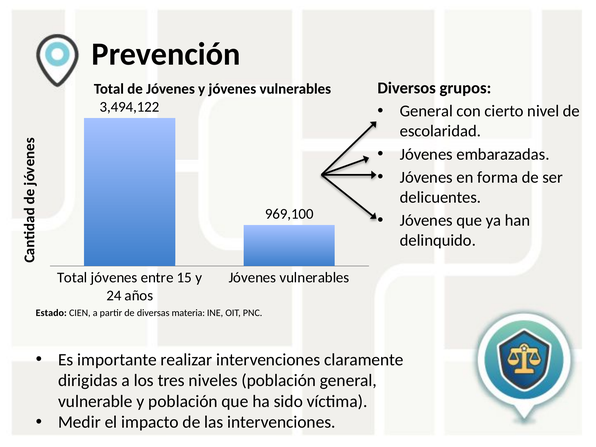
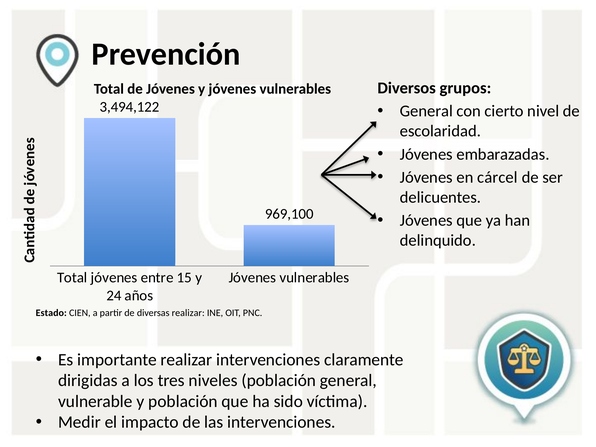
forma: forma -> cárcel (497, 177)
diversas materia: materia -> realizar (188, 313)
